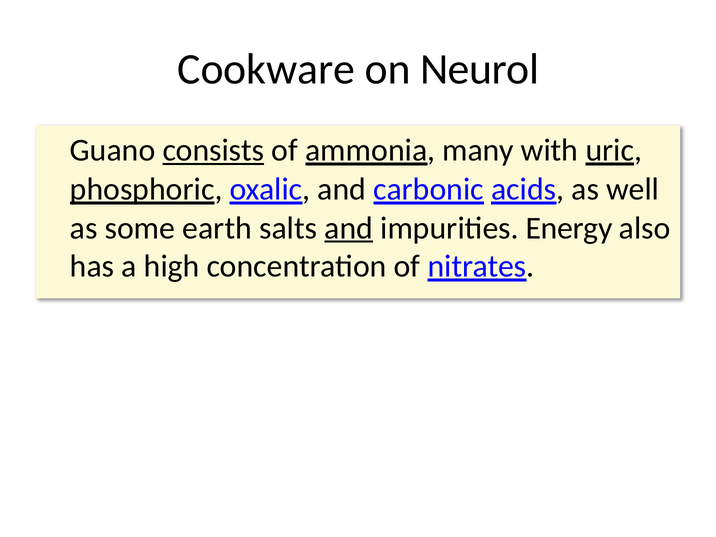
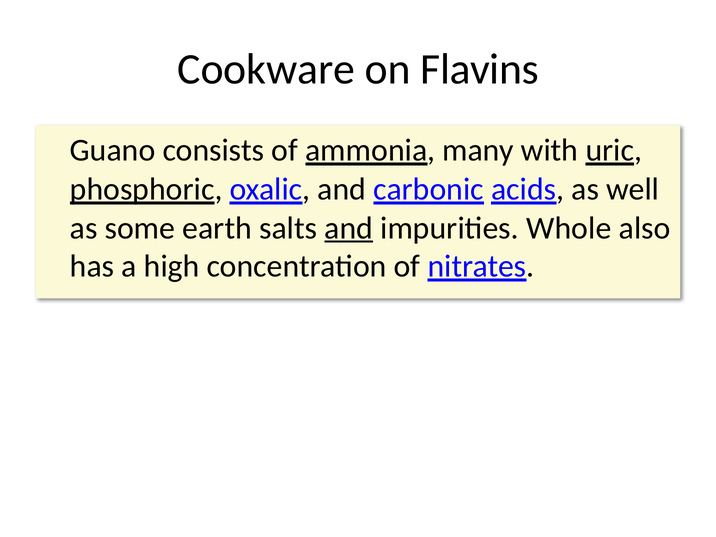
Neurol: Neurol -> Flavins (480, 69)
consists underline: present -> none (213, 150)
Energy: Energy -> Whole (569, 228)
